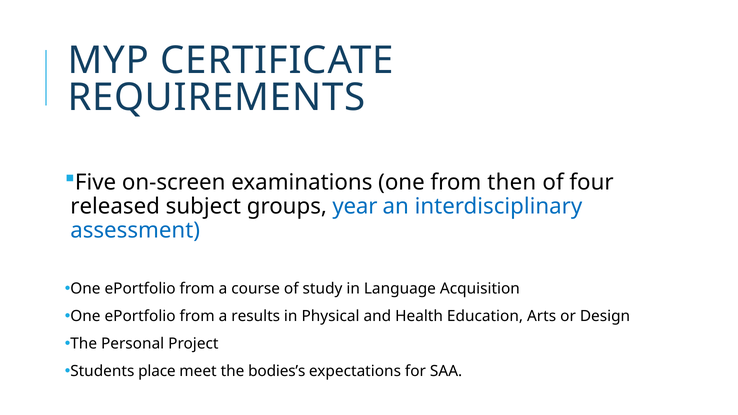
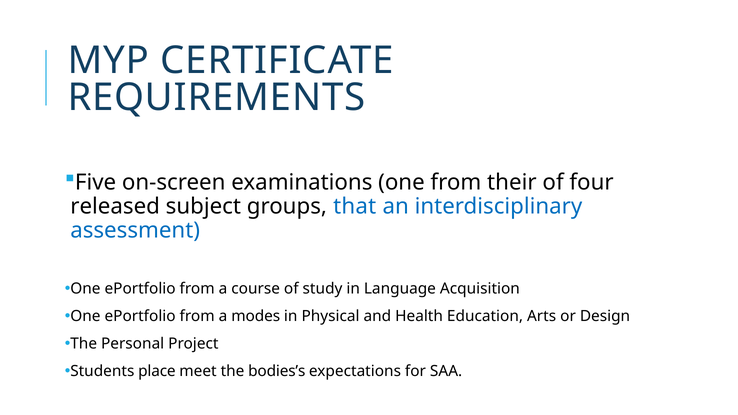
then: then -> their (512, 182)
year: year -> that (355, 206)
results: results -> modes (256, 316)
